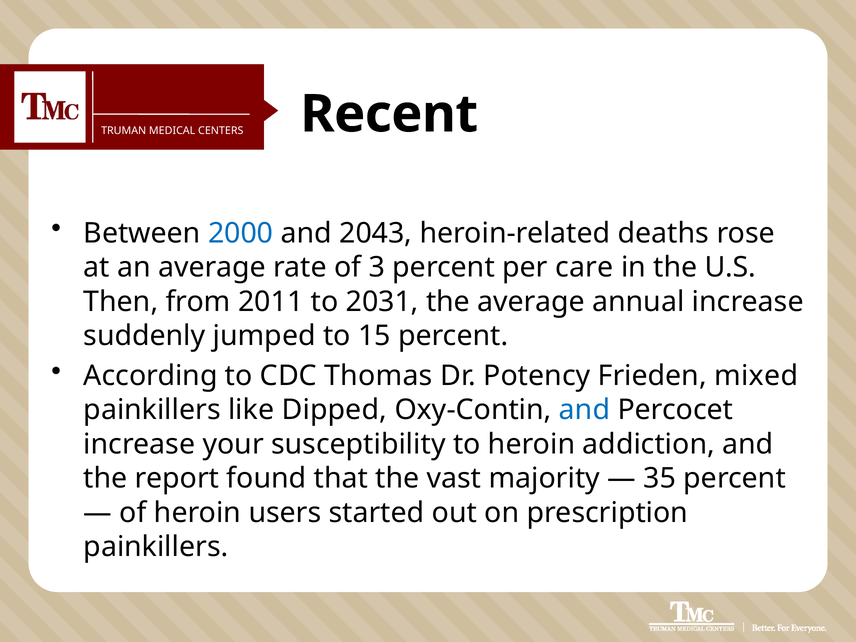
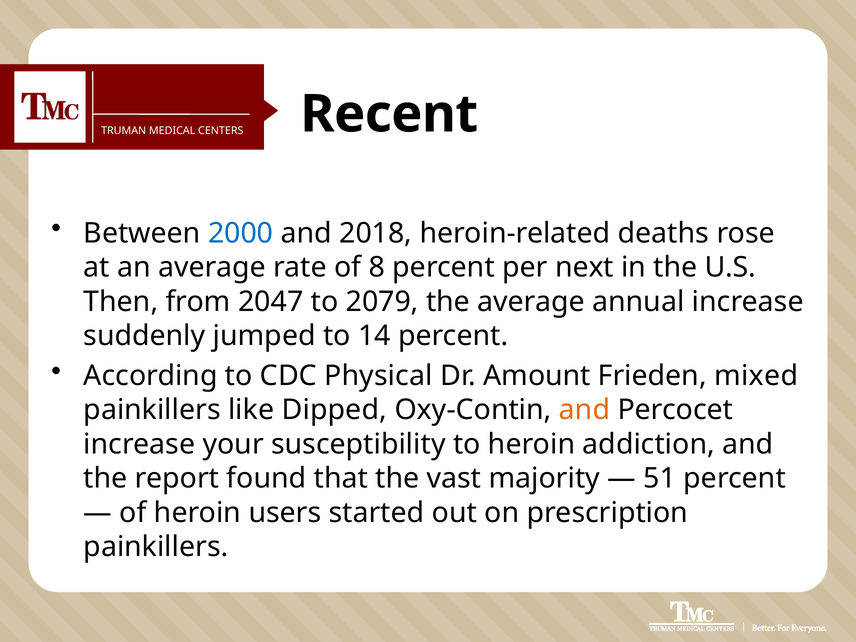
2043: 2043 -> 2018 (376, 233)
3: 3 -> 8 (377, 267)
care: care -> next (584, 267)
2011: 2011 -> 2047 (271, 302)
2031: 2031 -> 2079 (382, 302)
15: 15 -> 14 (374, 336)
Thomas: Thomas -> Physical (378, 376)
Potency: Potency -> Amount (537, 376)
and colour: blue -> orange (585, 410)
35: 35 -> 51 (660, 479)
